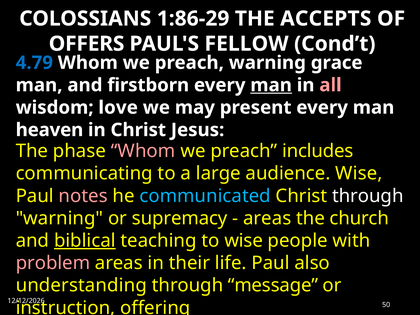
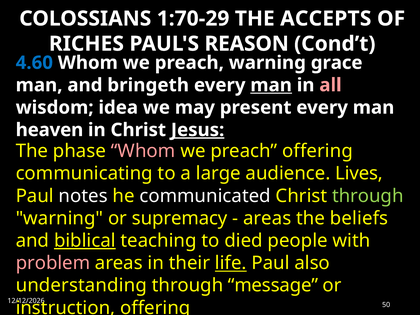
1:86-29: 1:86-29 -> 1:70-29 (193, 19)
OFFERS: OFFERS -> RICHES (86, 44)
FELLOW: FELLOW -> REASON (247, 44)
4.79: 4.79 -> 4.60 (34, 63)
firstborn: firstborn -> bringeth (148, 85)
love: love -> idea (118, 108)
Jesus underline: none -> present (198, 130)
preach includes: includes -> offering (318, 151)
audience Wise: Wise -> Lives (359, 173)
notes colour: pink -> white (83, 196)
communicated colour: light blue -> white (205, 196)
through colour: white -> light green (368, 196)
church: church -> beliefs (359, 218)
to wise: wise -> died (244, 241)
life underline: none -> present (231, 263)
